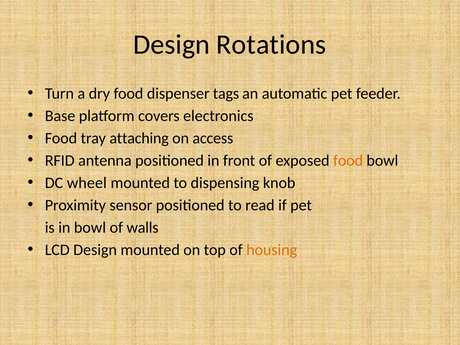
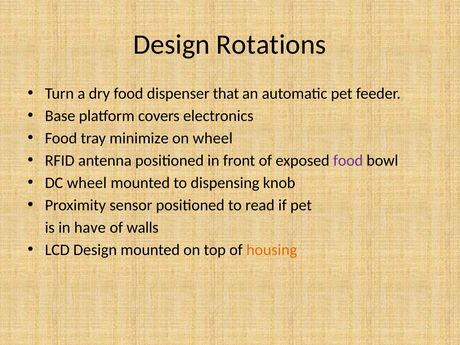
tags: tags -> that (226, 94)
attaching: attaching -> minimize (139, 138)
on access: access -> wheel (213, 138)
food colour: orange -> purple (348, 161)
in bowl: bowl -> have (90, 228)
